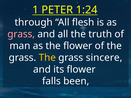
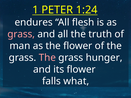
through: through -> endures (34, 22)
The colour: yellow -> pink (47, 58)
sincere: sincere -> hunger (104, 58)
been: been -> what (76, 81)
